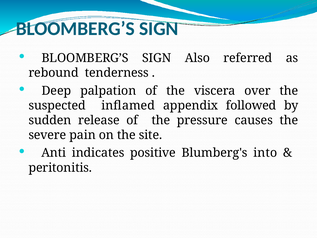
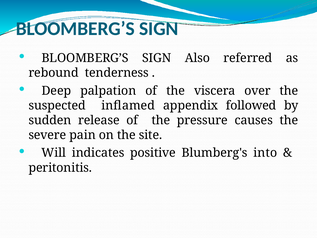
Anti: Anti -> Will (54, 153)
